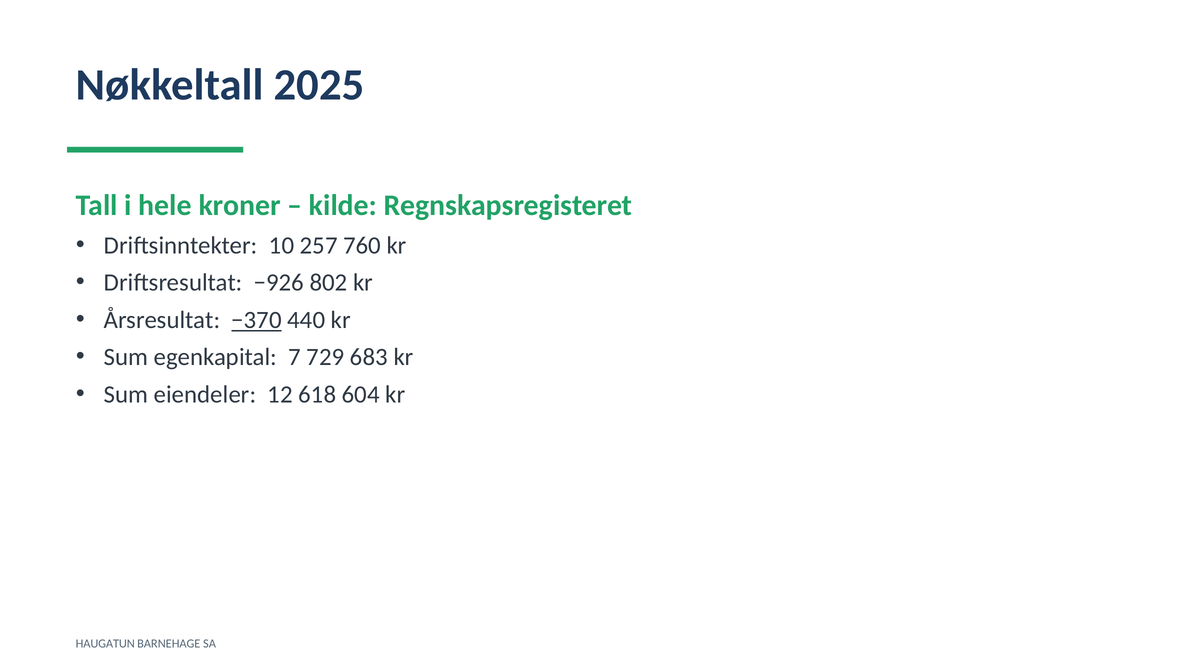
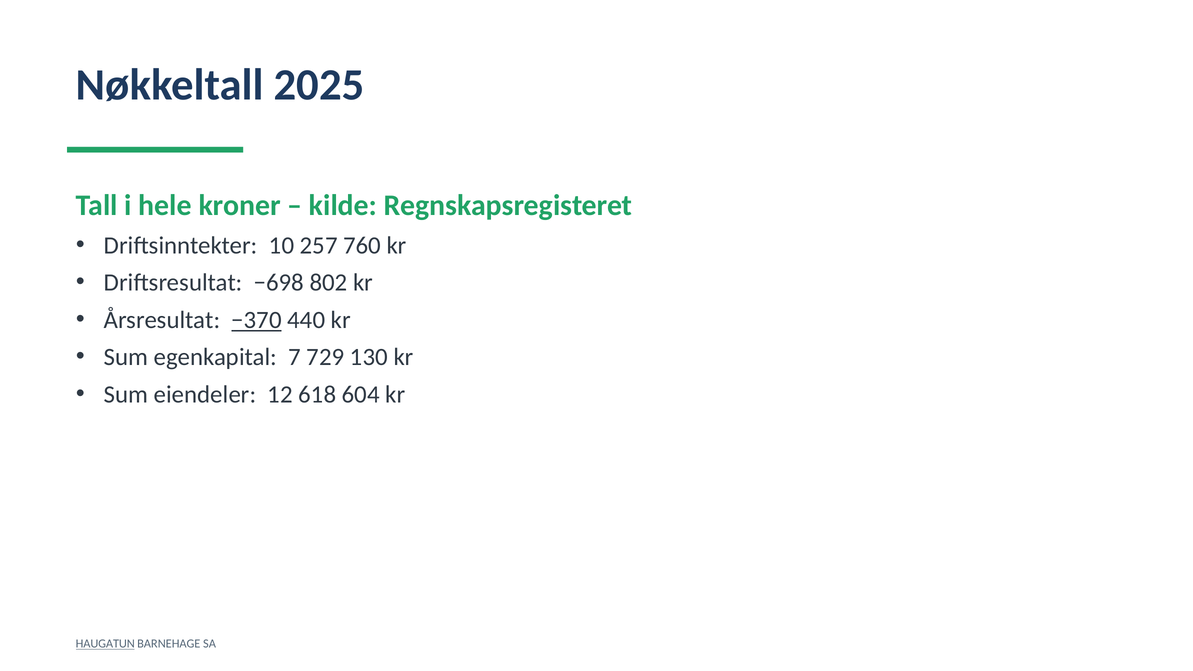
−926: −926 -> −698 (279, 283)
683: 683 -> 130 (369, 357)
HAUGATUN underline: none -> present (105, 644)
